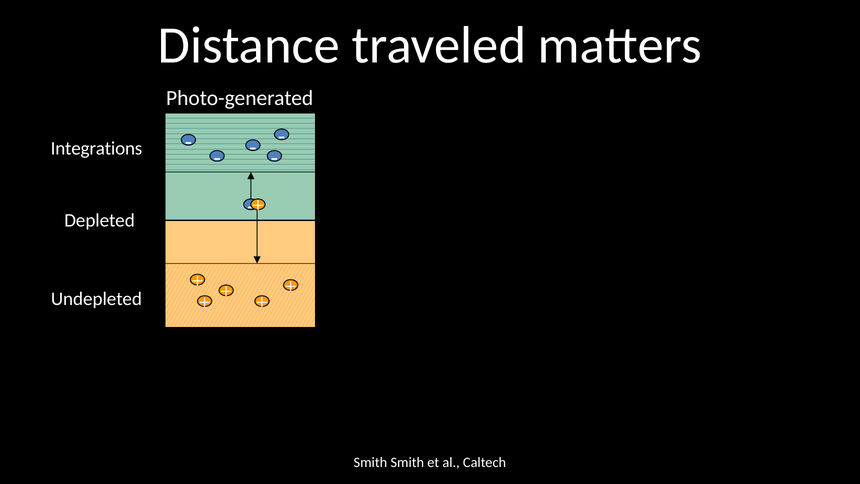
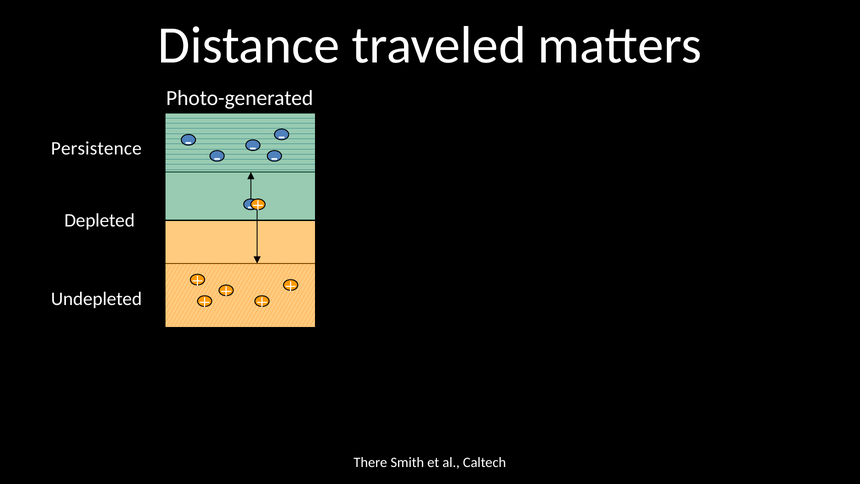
Integrations: Integrations -> Persistence (96, 148)
Smith: Smith -> There (370, 462)
